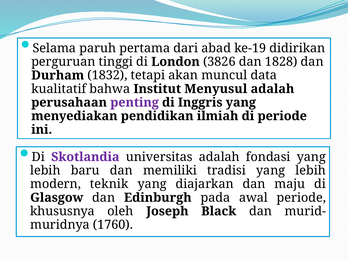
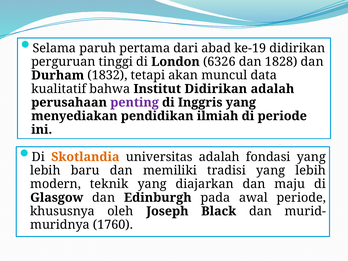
3826: 3826 -> 6326 (219, 62)
Institut Menyusul: Menyusul -> Didirikan (216, 89)
Skotlandia colour: purple -> orange (85, 157)
